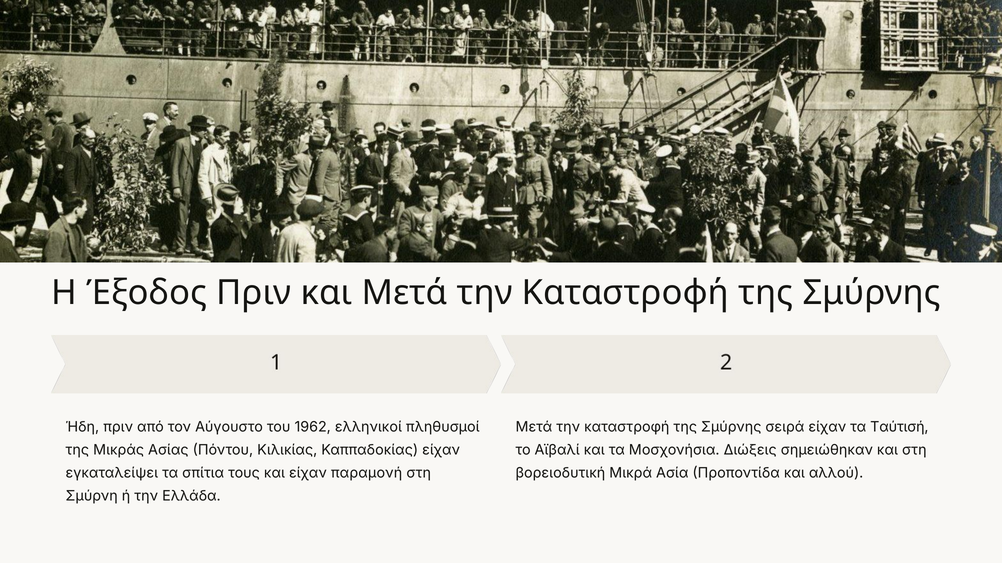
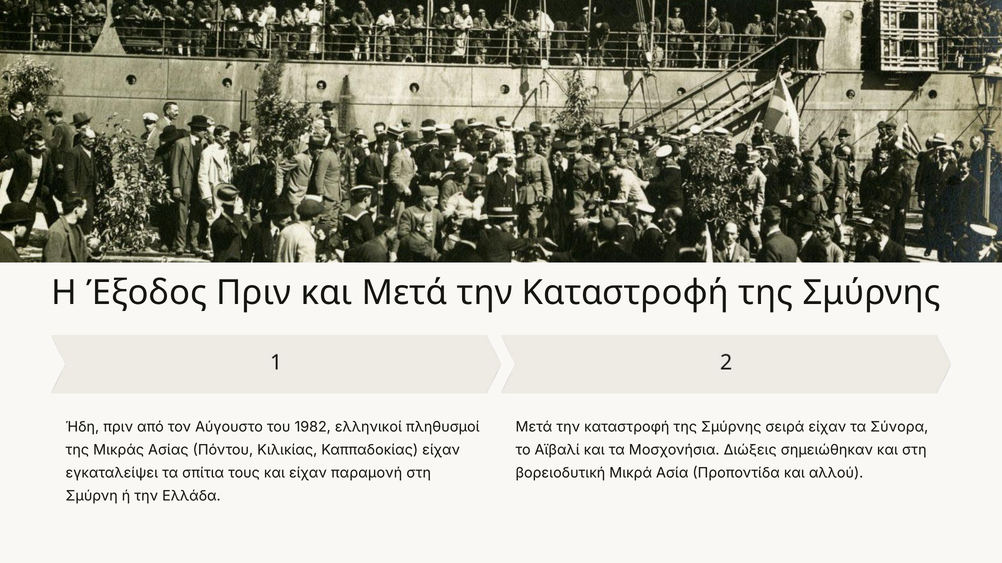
1962: 1962 -> 1982 (313, 427)
Ταύτισή: Ταύτισή -> Σύνορα (899, 427)
